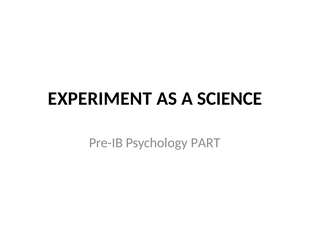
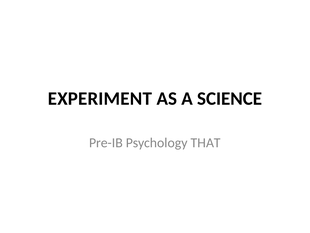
PART: PART -> THAT (206, 143)
